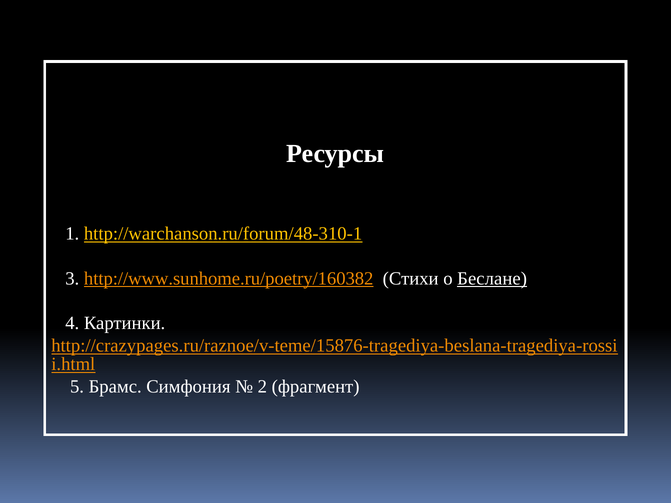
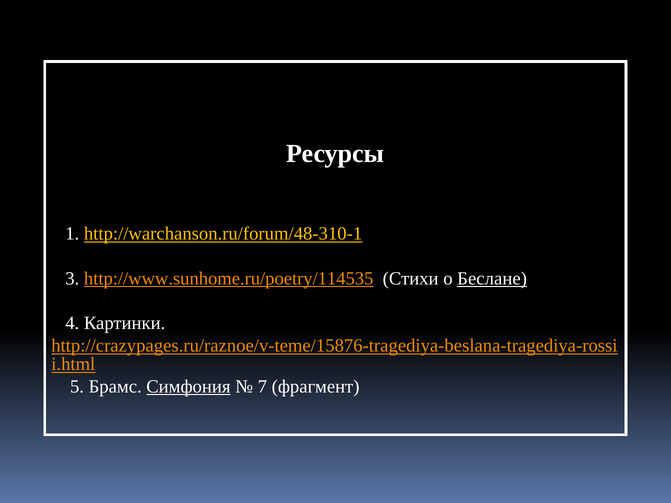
http://www.sunhome.ru/poetry/160382: http://www.sunhome.ru/poetry/160382 -> http://www.sunhome.ru/poetry/114535 (229, 279)
Симфония underline: none -> present (188, 387)
2: 2 -> 7 (262, 387)
